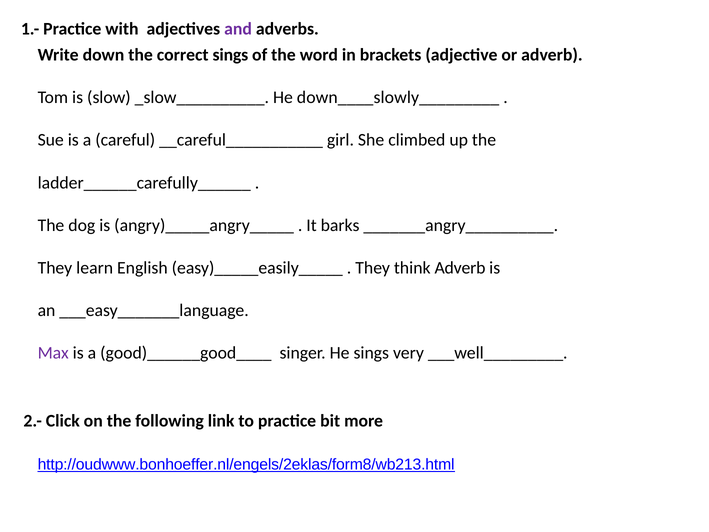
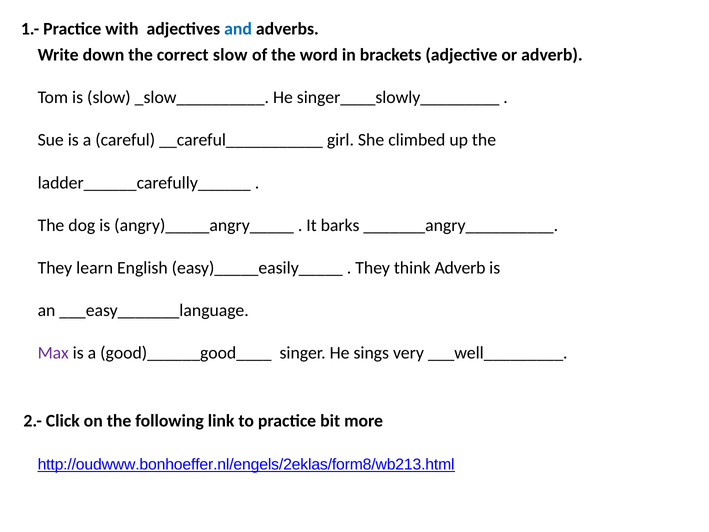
and colour: purple -> blue (238, 29)
correct sings: sings -> slow (230, 55)
down____slowly_________: down____slowly_________ -> singer____slowly_________ (398, 98)
